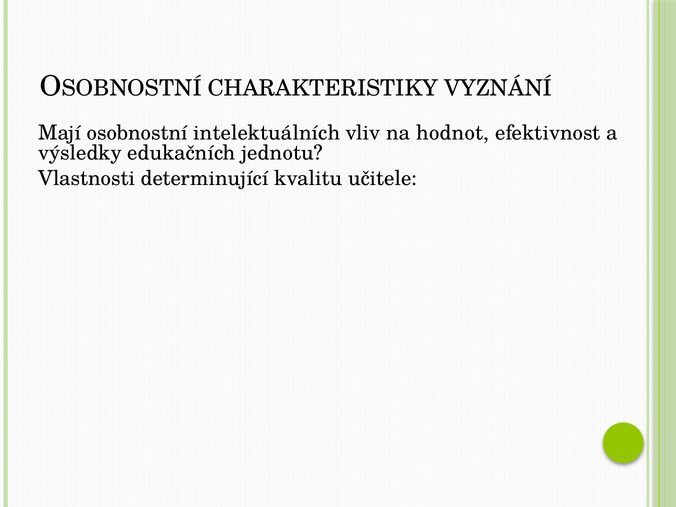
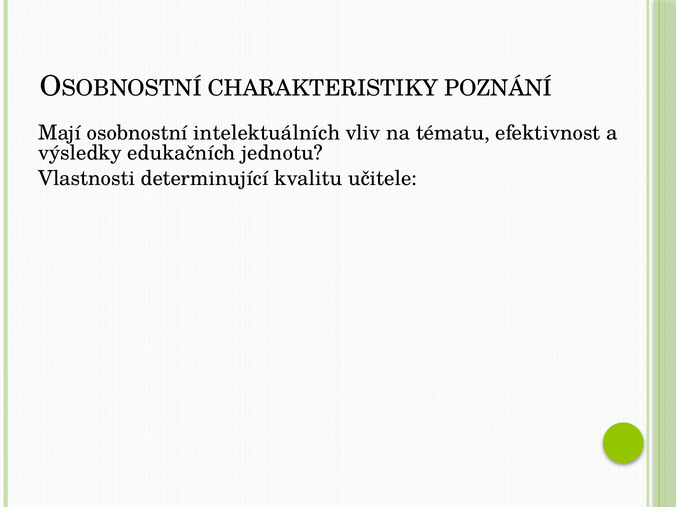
VYZNÁNÍ: VYZNÁNÍ -> POZNÁNÍ (498, 89)
hodnot: hodnot -> tématu (453, 133)
